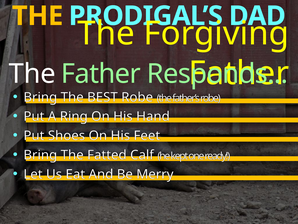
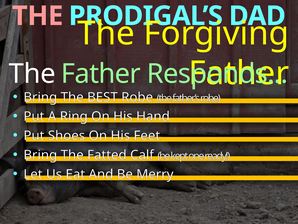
THE colour: yellow -> pink (38, 16)
